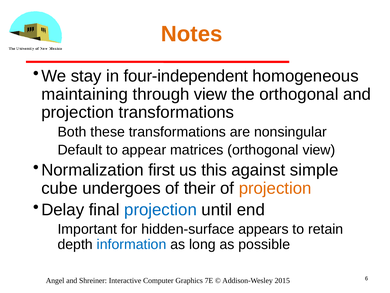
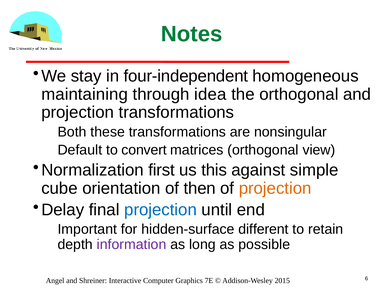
Notes colour: orange -> green (192, 34)
through view: view -> idea (210, 94)
appear: appear -> convert (144, 150)
undergoes: undergoes -> orientation (121, 188)
their: their -> then (200, 188)
appears: appears -> different (263, 229)
information colour: blue -> purple (132, 244)
